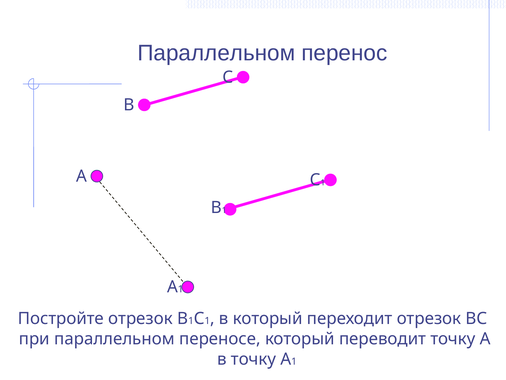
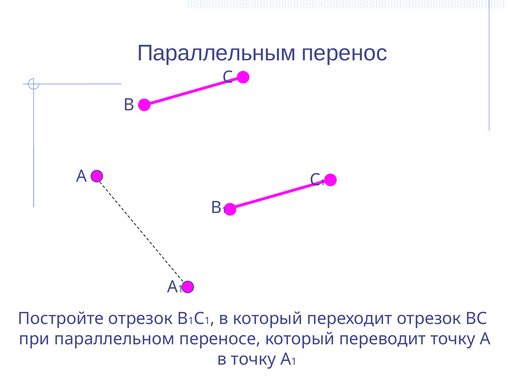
Параллельном: Параллельном -> Параллельным (216, 53)
